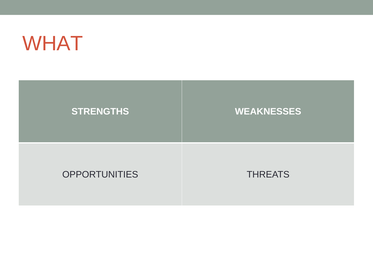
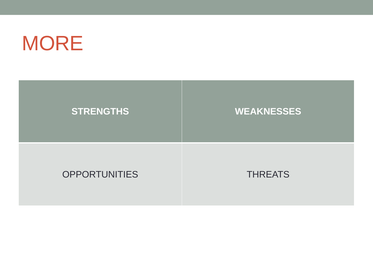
WHAT: WHAT -> MORE (53, 43)
